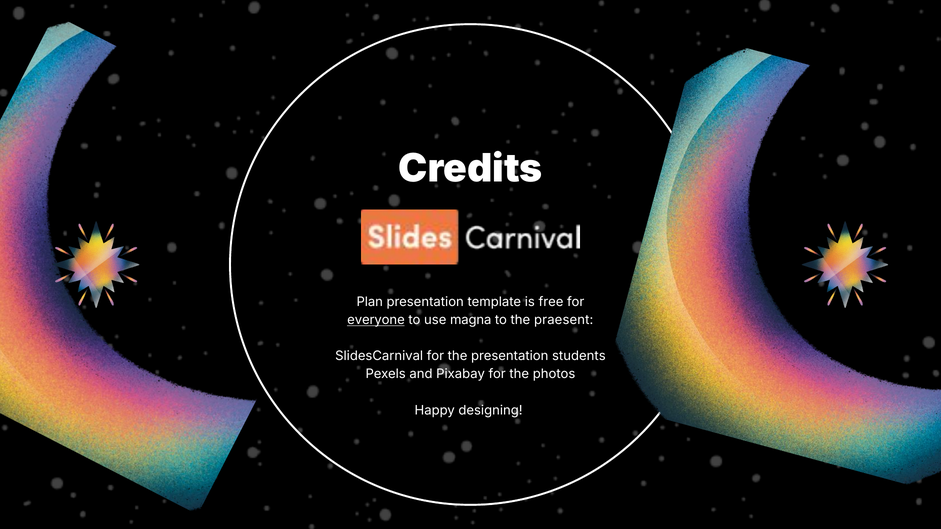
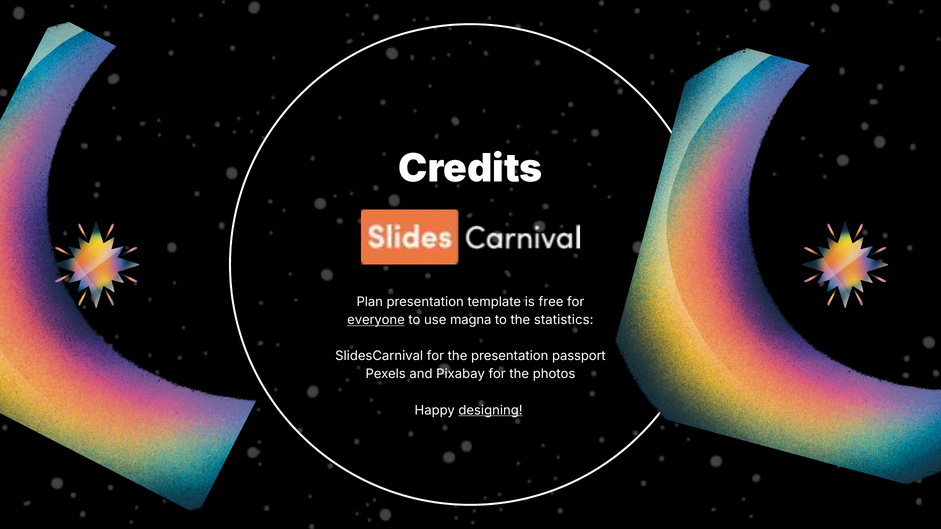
praesent: praesent -> statistics (564, 320)
students: students -> passport (579, 356)
designing underline: none -> present (491, 410)
